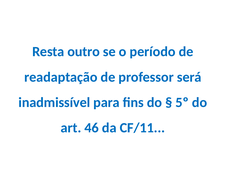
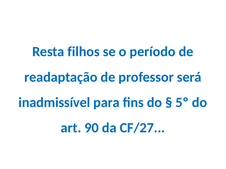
outro: outro -> filhos (84, 52)
46: 46 -> 90 (92, 128)
CF/11: CF/11 -> CF/27 (142, 128)
